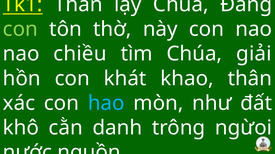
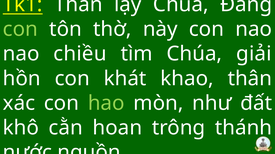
hao colour: light blue -> light green (106, 104)
danh: danh -> hoan (117, 128)
ngừoi: ngừoi -> thánh (244, 128)
